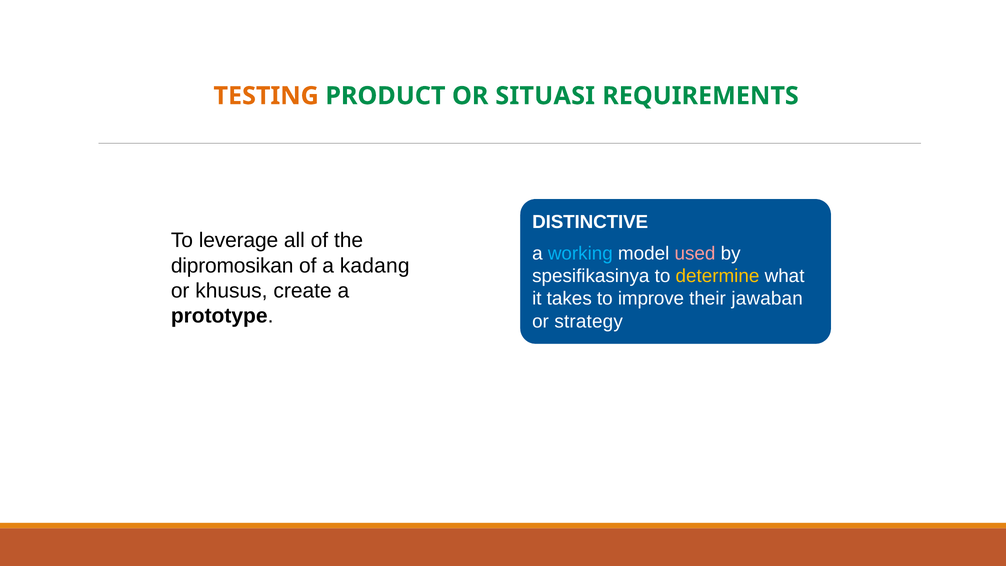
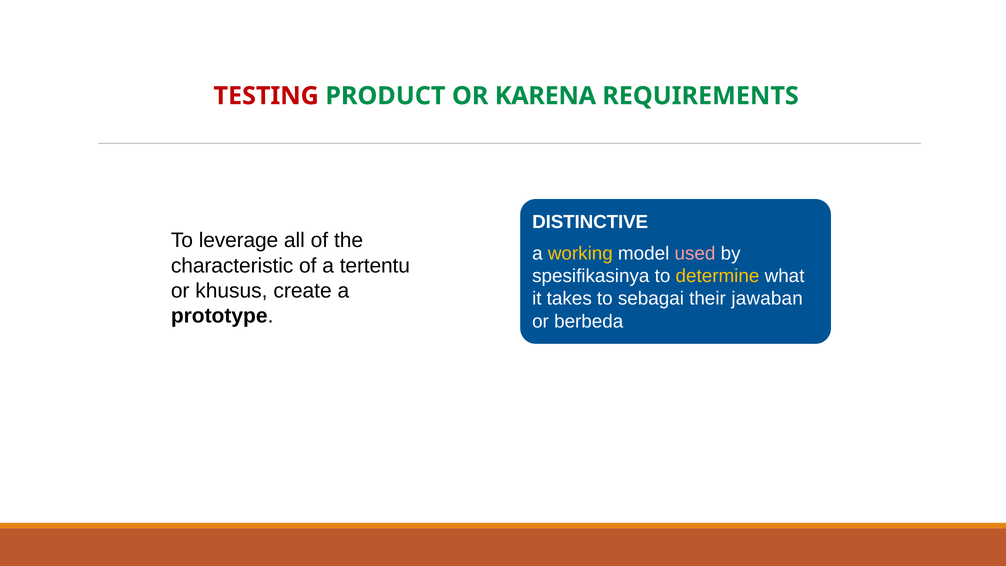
TESTING colour: orange -> red (266, 96)
SITUASI: SITUASI -> KARENA (545, 96)
working colour: light blue -> yellow (580, 253)
dipromosikan: dipromosikan -> characteristic (232, 266)
kadang: kadang -> tertentu (375, 266)
improve: improve -> sebagai (651, 299)
strategy: strategy -> berbeda (589, 321)
